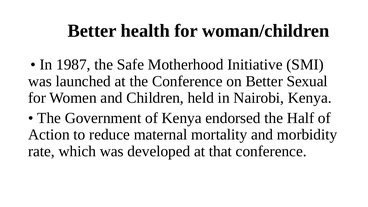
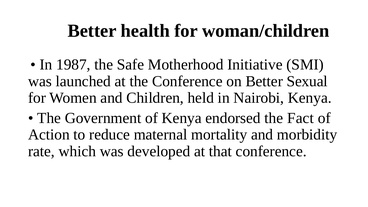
Half: Half -> Fact (301, 118)
